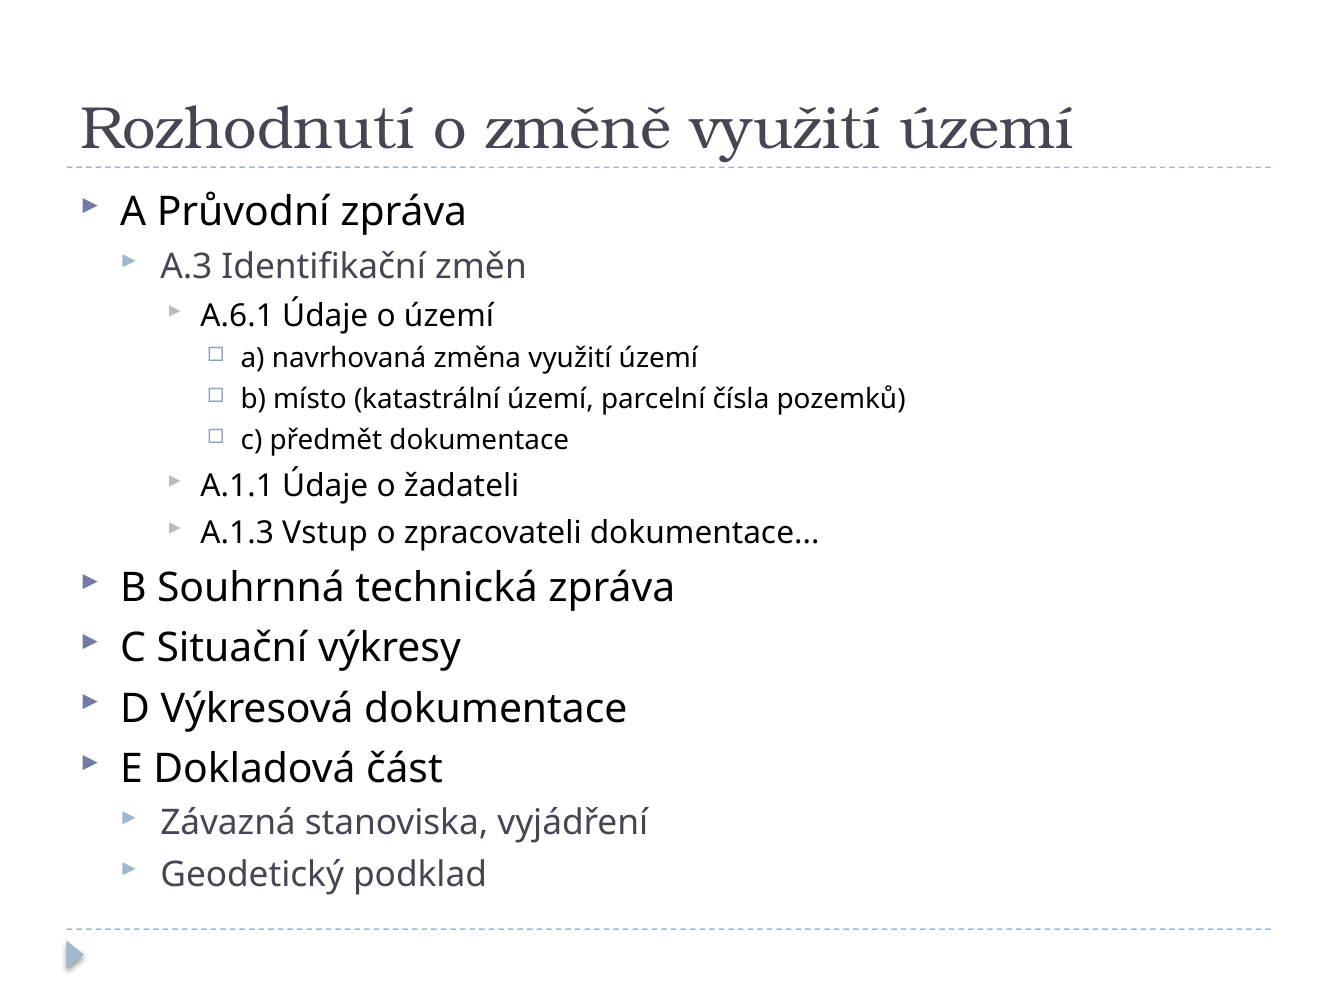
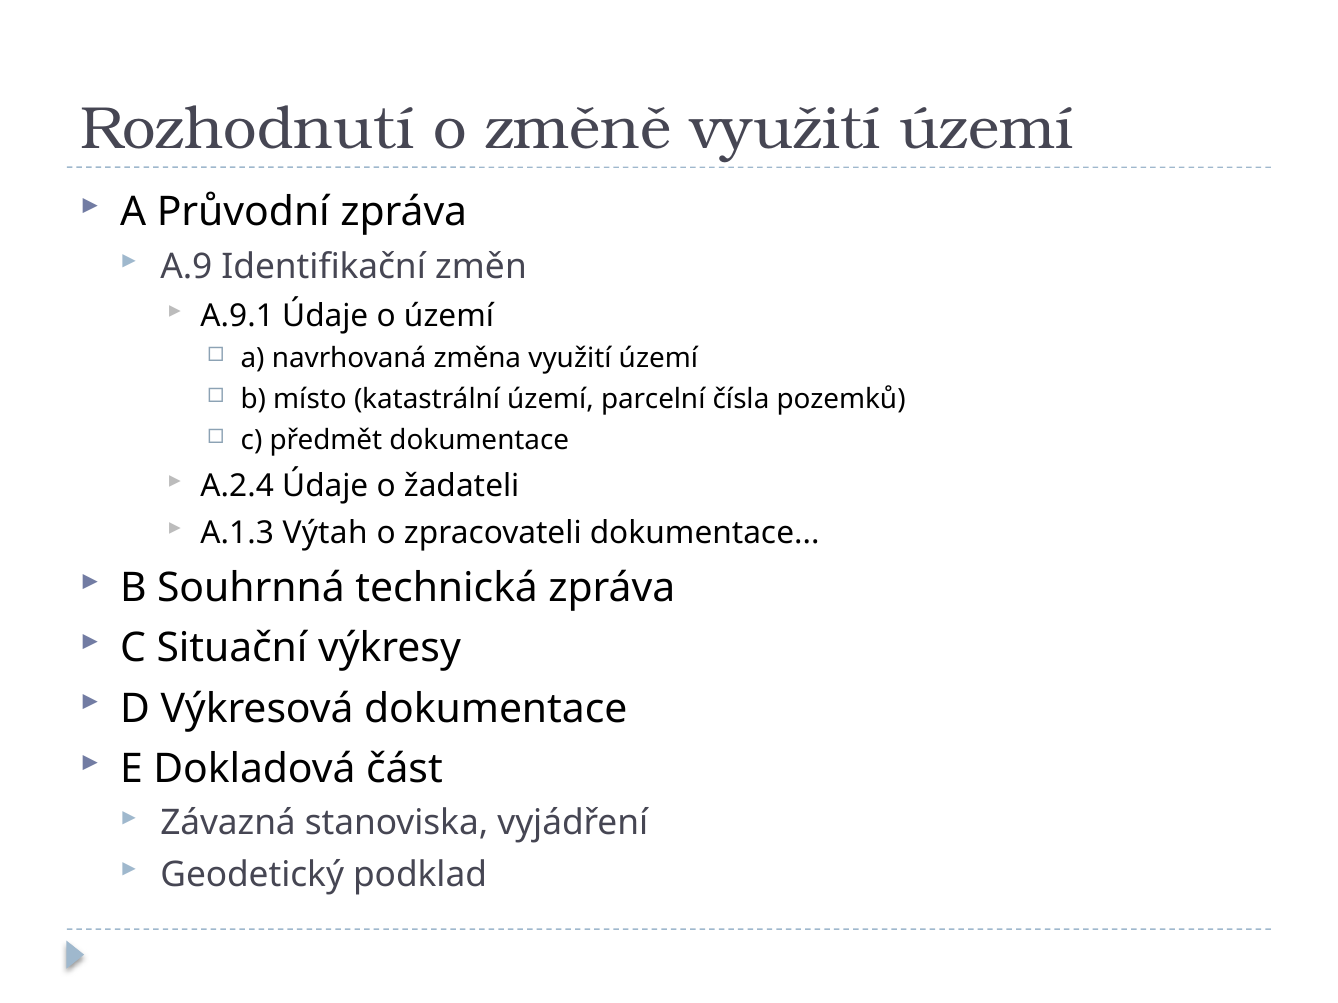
A.3: A.3 -> A.9 (186, 267)
A.6.1: A.6.1 -> A.9.1 (237, 316)
A.1.1: A.1.1 -> A.2.4 (237, 486)
Vstup: Vstup -> Výtah (325, 533)
